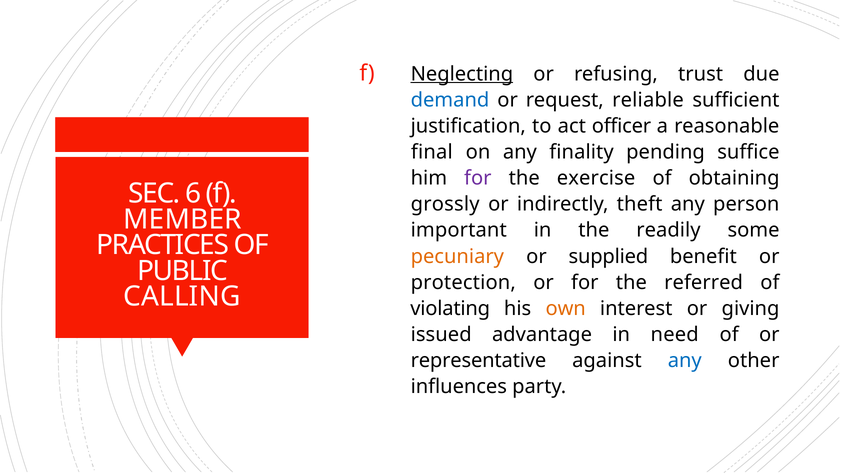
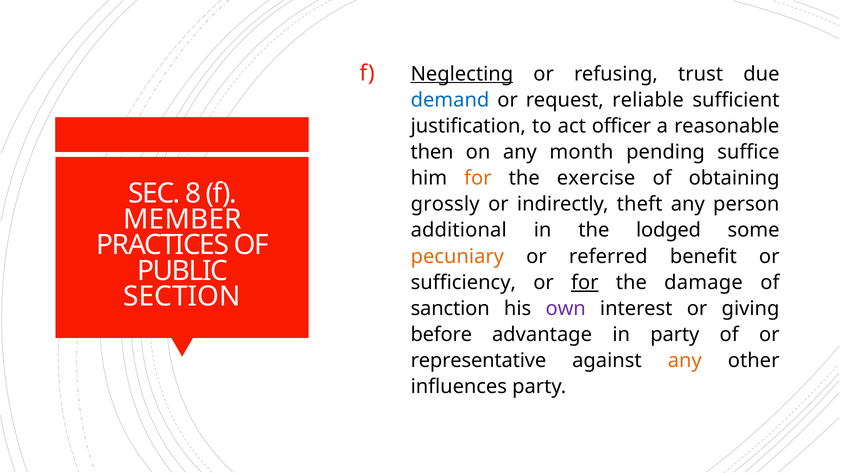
final: final -> then (432, 152)
finality: finality -> month (581, 152)
for colour: purple -> orange (478, 178)
6: 6 -> 8 (193, 194)
important: important -> additional (459, 230)
readily: readily -> lodged (669, 230)
supplied: supplied -> referred (608, 256)
protection: protection -> sufficiency (463, 283)
for underline: none -> present (585, 283)
referred: referred -> damage (704, 283)
CALLING: CALLING -> SECTION (182, 297)
violating: violating -> sanction (450, 309)
own colour: orange -> purple (566, 309)
issued: issued -> before (441, 335)
in need: need -> party (675, 335)
any colour: blue -> orange (685, 361)
